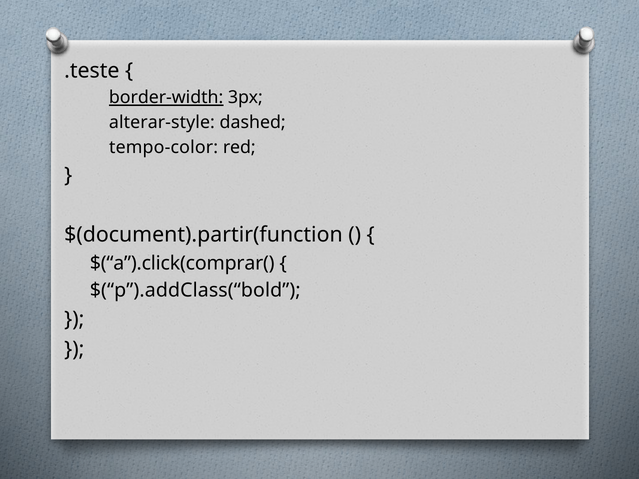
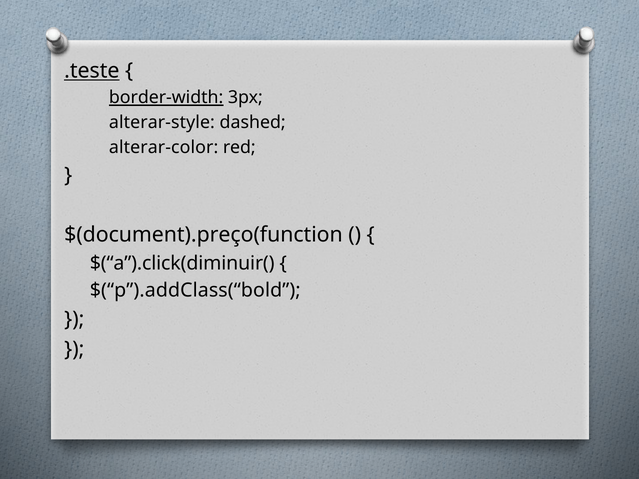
.teste underline: none -> present (92, 71)
tempo-color: tempo-color -> alterar-color (164, 147)
$(document).partir(function: $(document).partir(function -> $(document).preço(function (203, 235)
$(“a”).click(comprar(: $(“a”).click(comprar( -> $(“a”).click(diminuir( (182, 263)
